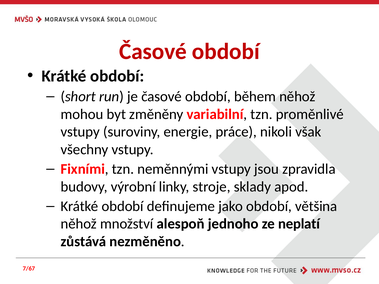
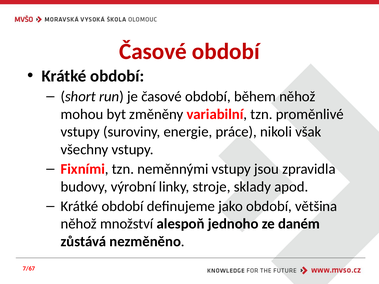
neplatí: neplatí -> daném (299, 224)
